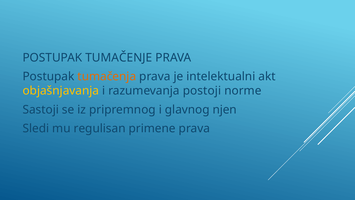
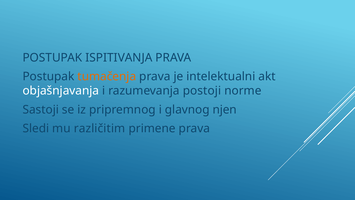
TUMAČENJE: TUMAČENJE -> ISPITIVANJA (119, 58)
objašnjavanja colour: yellow -> white (61, 91)
regulisan: regulisan -> različitim (100, 128)
